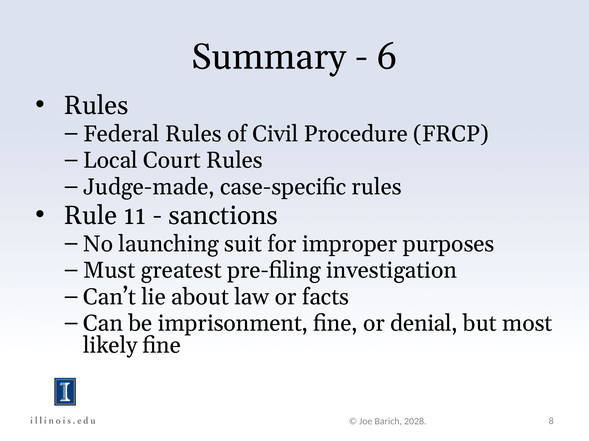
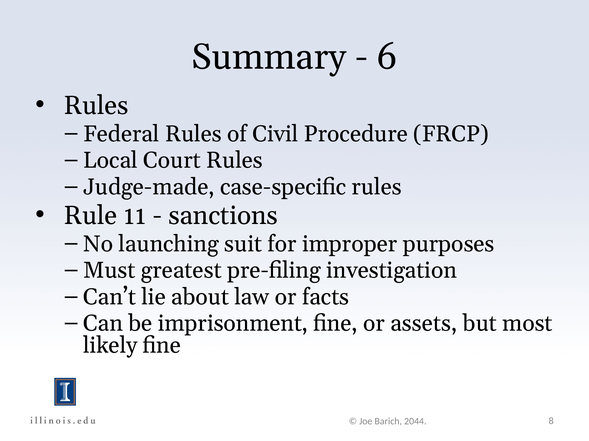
denial: denial -> assets (424, 324)
2028: 2028 -> 2044 (415, 422)
